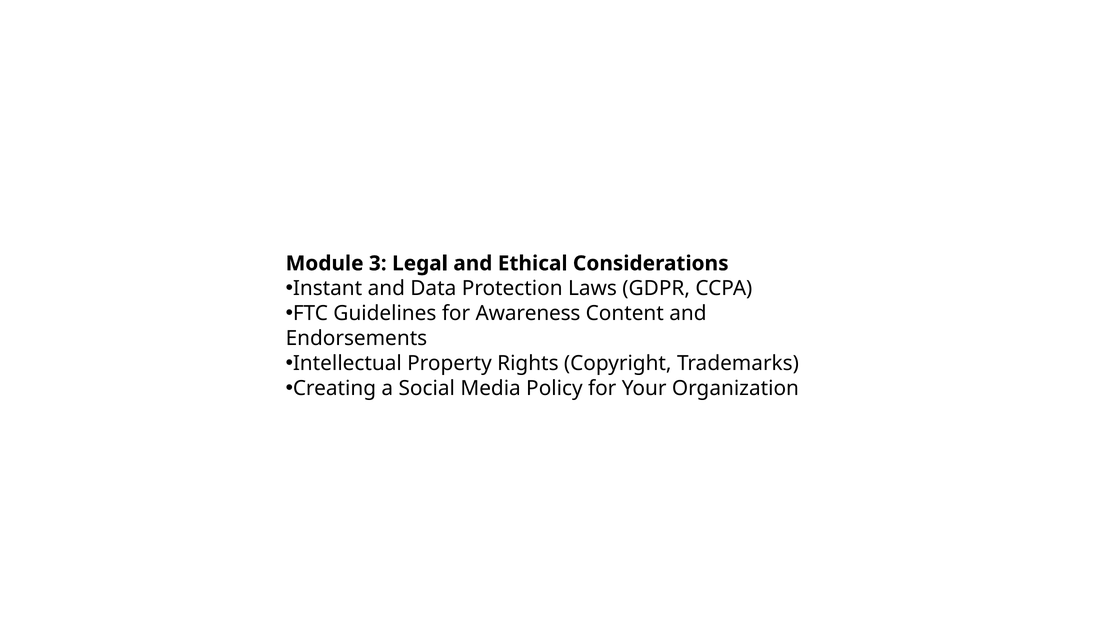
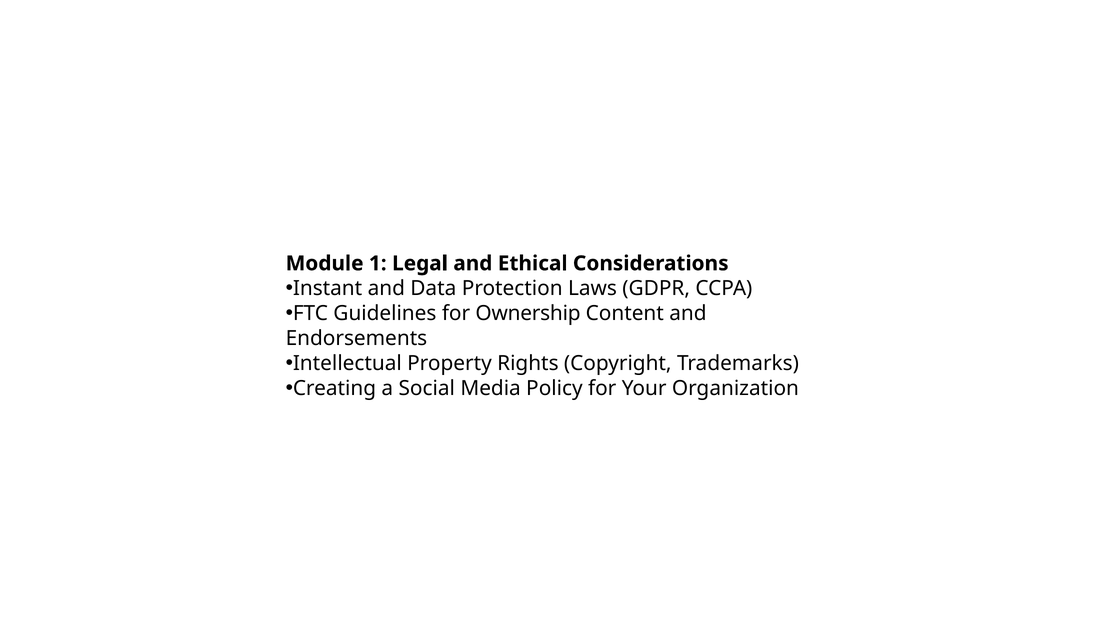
3: 3 -> 1 (378, 263)
Awareness: Awareness -> Ownership (528, 313)
